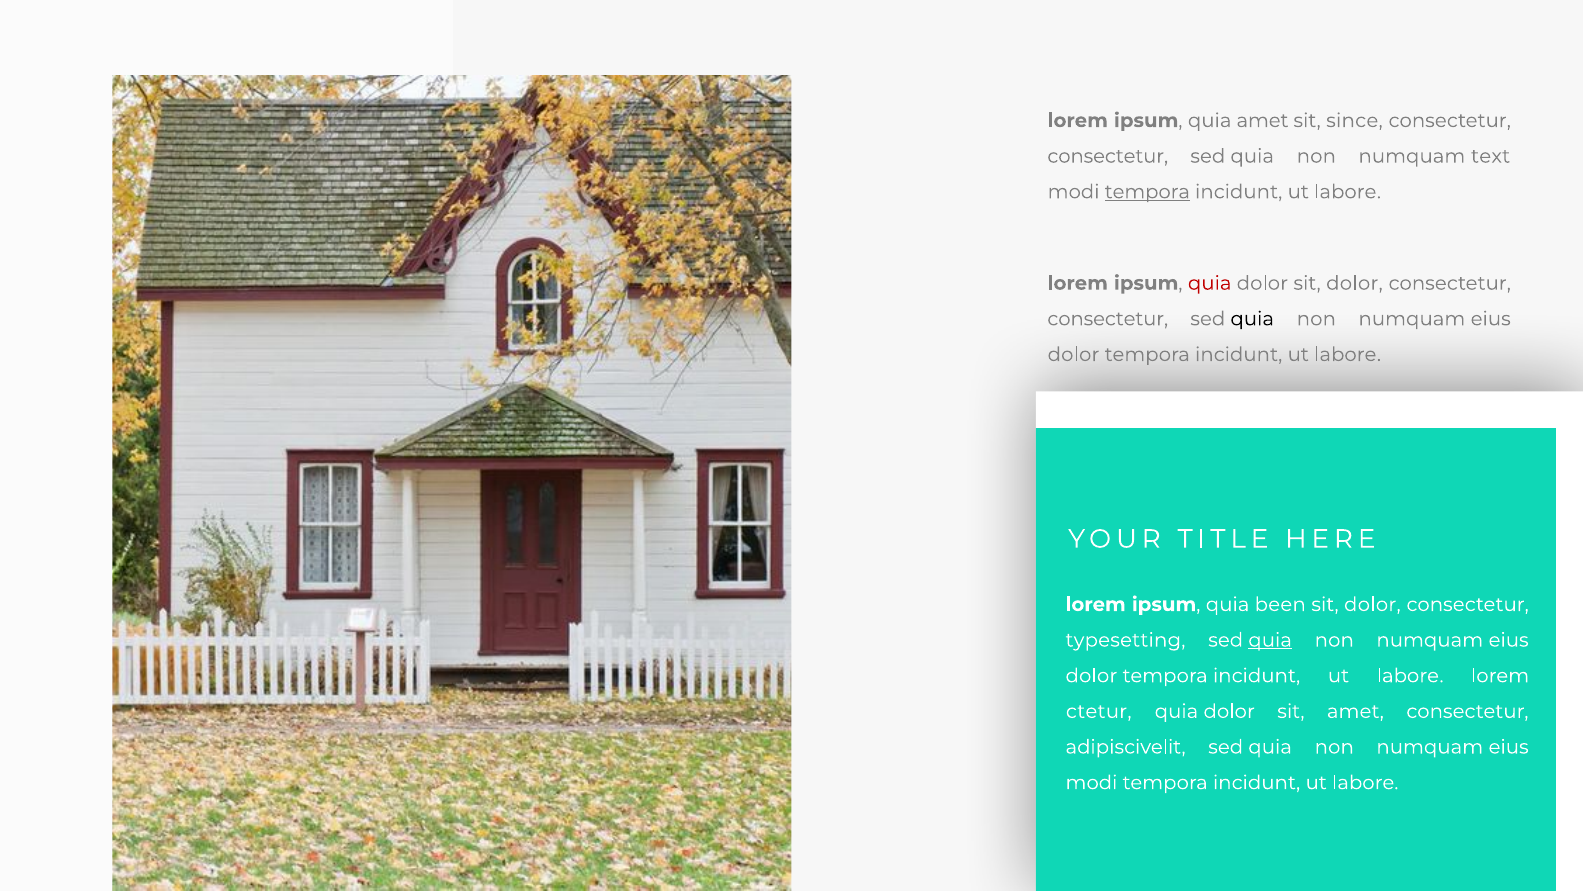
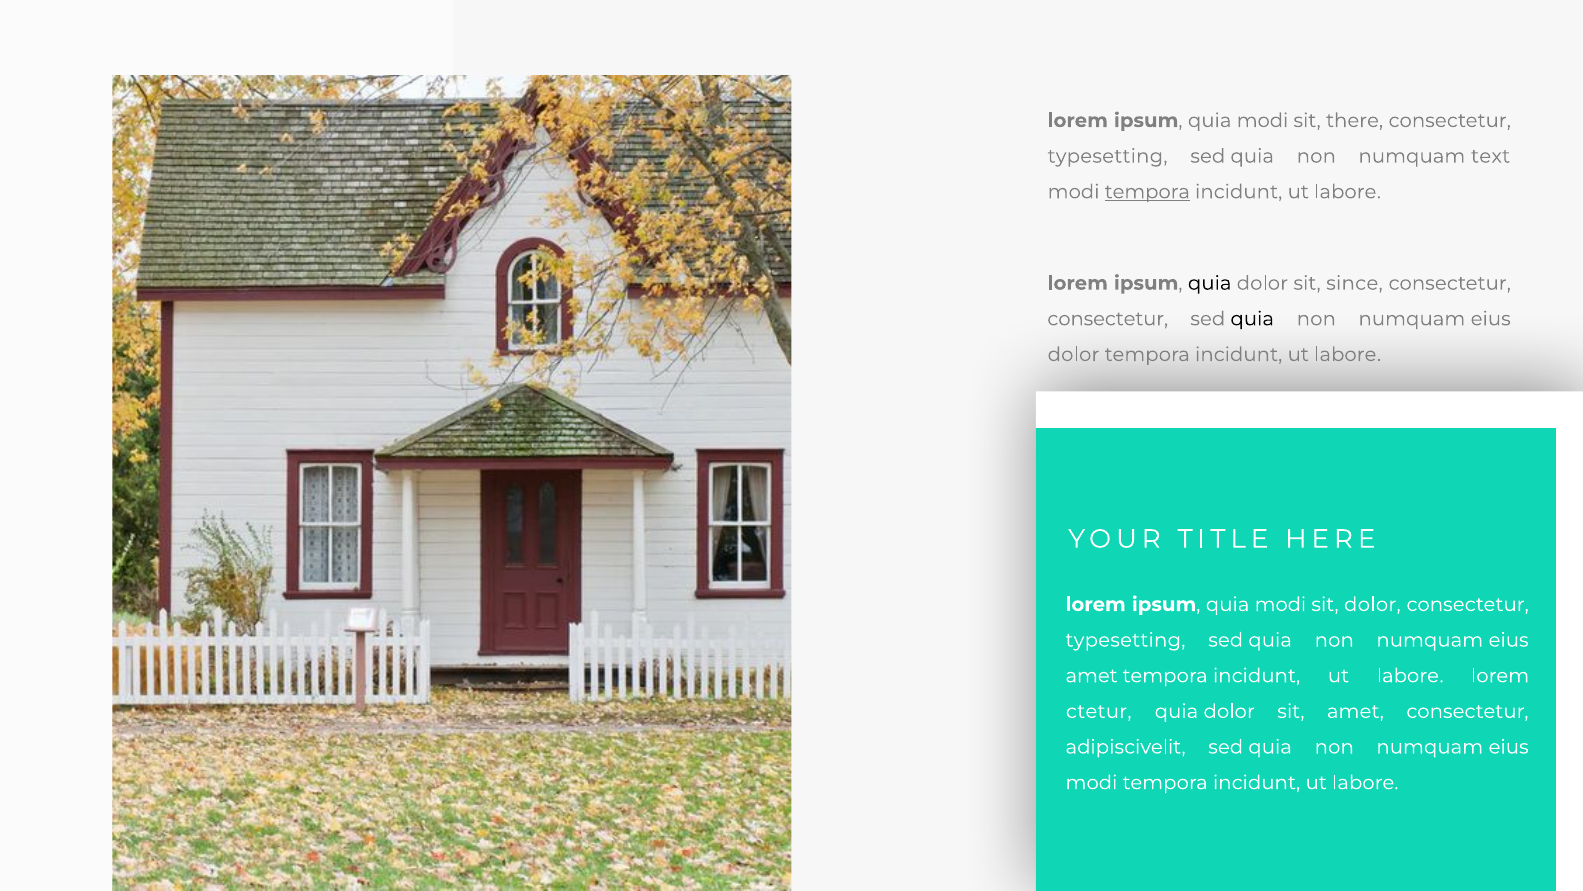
amet: amet -> modi (1262, 120)
since: since -> there (1355, 120)
consectetur: consectetur -> typesetting (1108, 156)
quia colour: red -> black (1210, 283)
dolor sit dolor: dolor -> since (1354, 283)
been: been -> modi (1280, 604)
quia underline: present -> none (1270, 640)
dolor: dolor -> amet (1092, 675)
